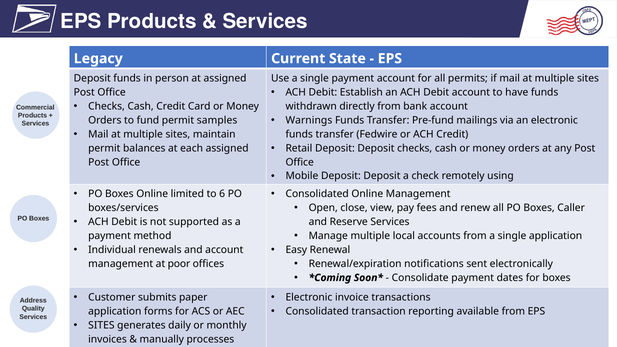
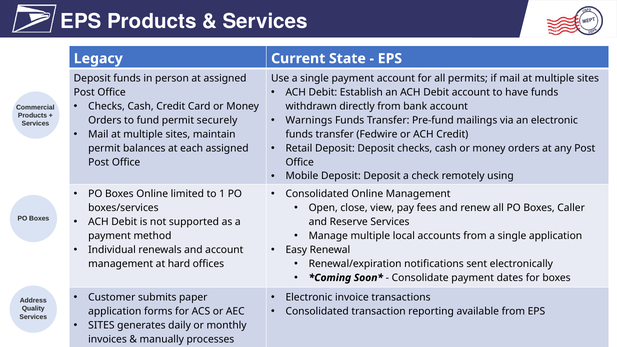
samples: samples -> securely (217, 120)
6: 6 -> 1 (222, 194)
poor: poor -> hard (179, 264)
